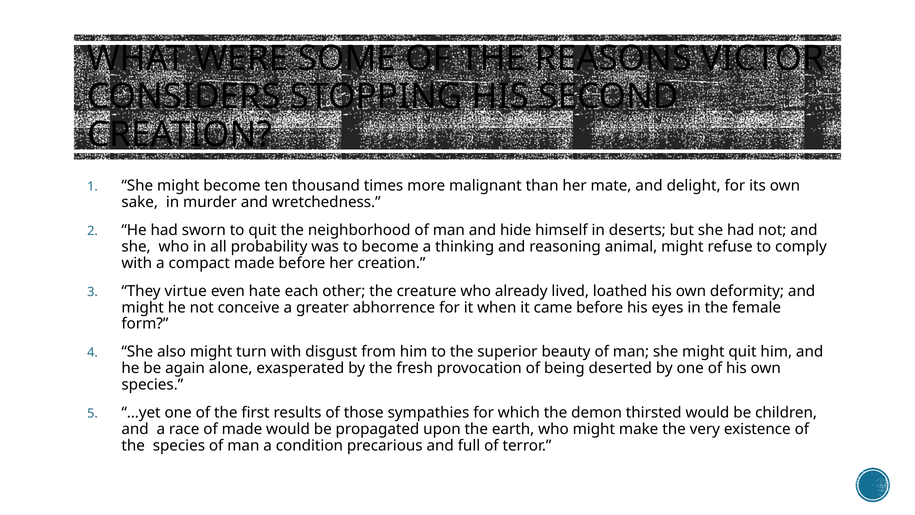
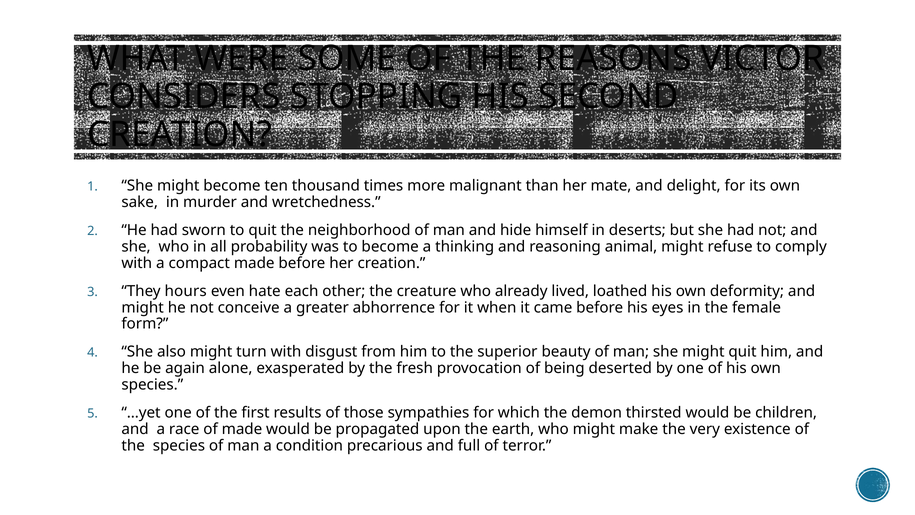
virtue: virtue -> hours (186, 291)
